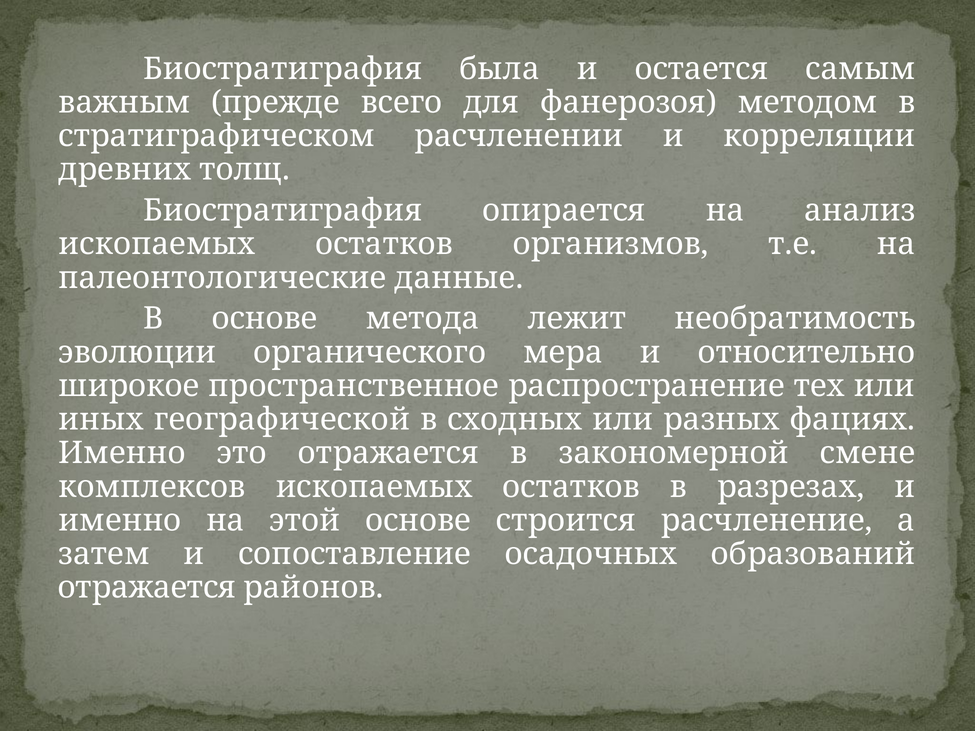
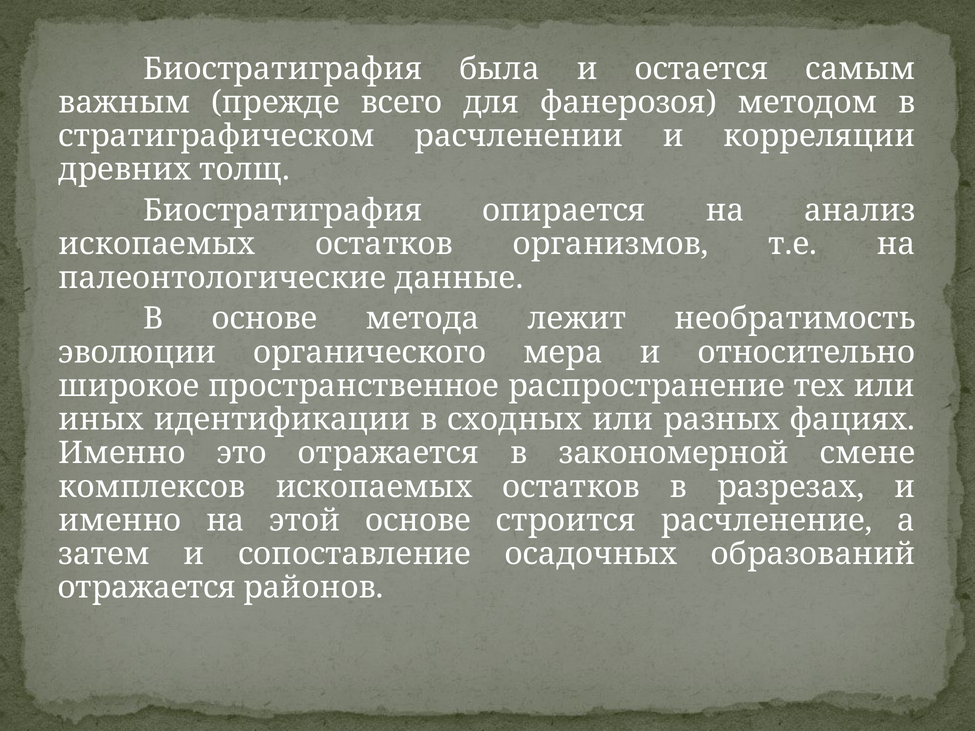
географической: географической -> идентификации (282, 420)
